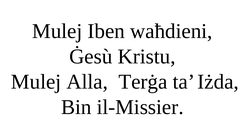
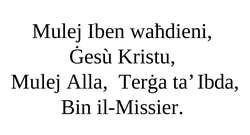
Iżda: Iżda -> Ibda (218, 82)
